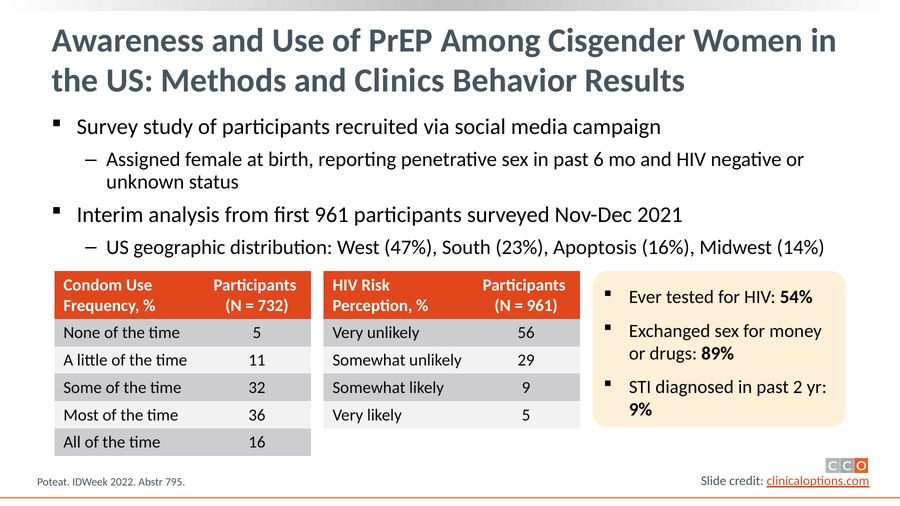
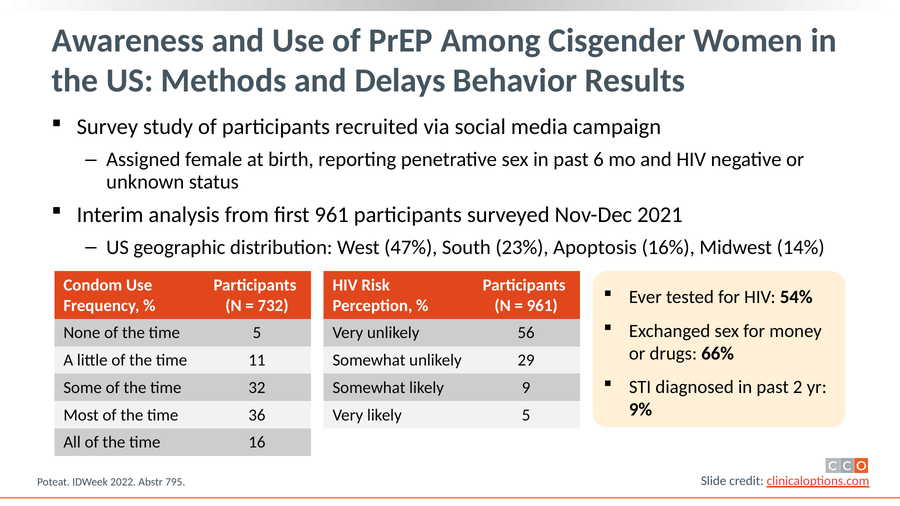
Clinics: Clinics -> Delays (400, 81)
89%: 89% -> 66% (718, 354)
